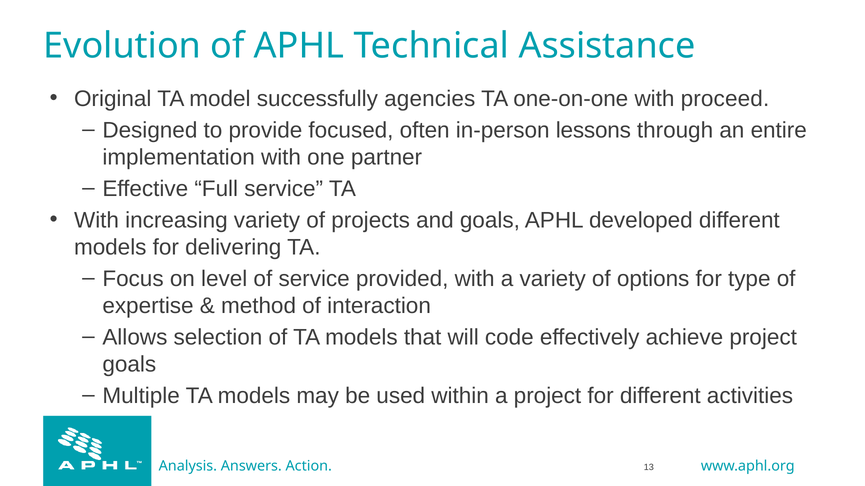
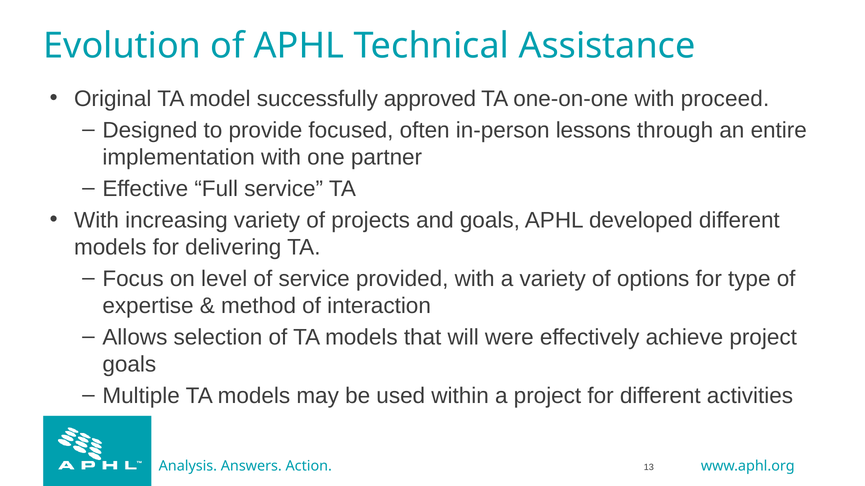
agencies: agencies -> approved (430, 99)
code: code -> were (509, 337)
